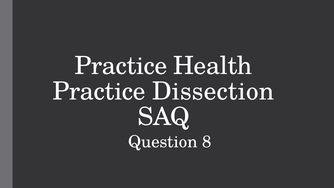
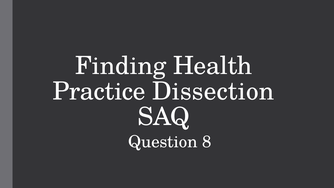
Practice: Practice -> Finding (121, 66)
